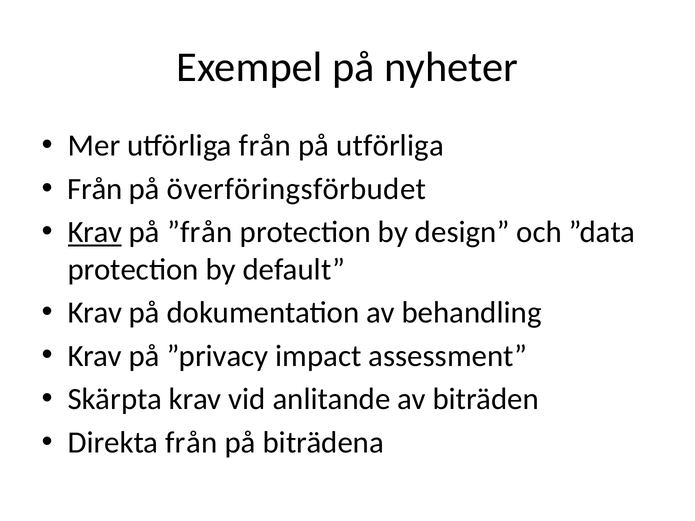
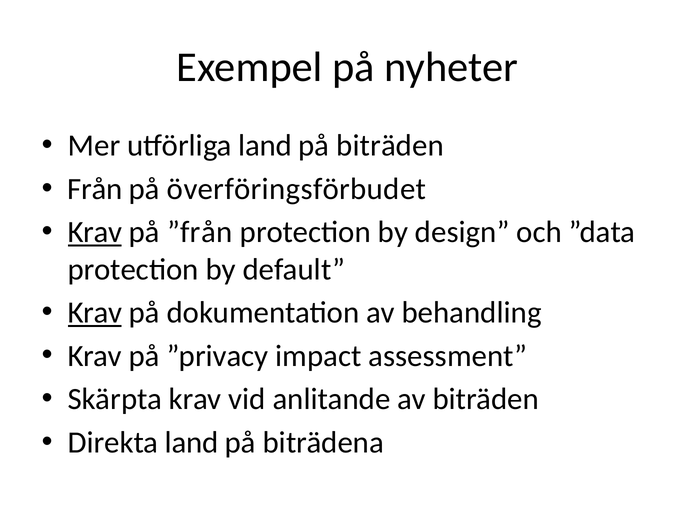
utförliga från: från -> land (265, 146)
på utförliga: utförliga -> biträden (390, 146)
Krav underline: none -> present (95, 313)
Direkta från: från -> land (192, 443)
